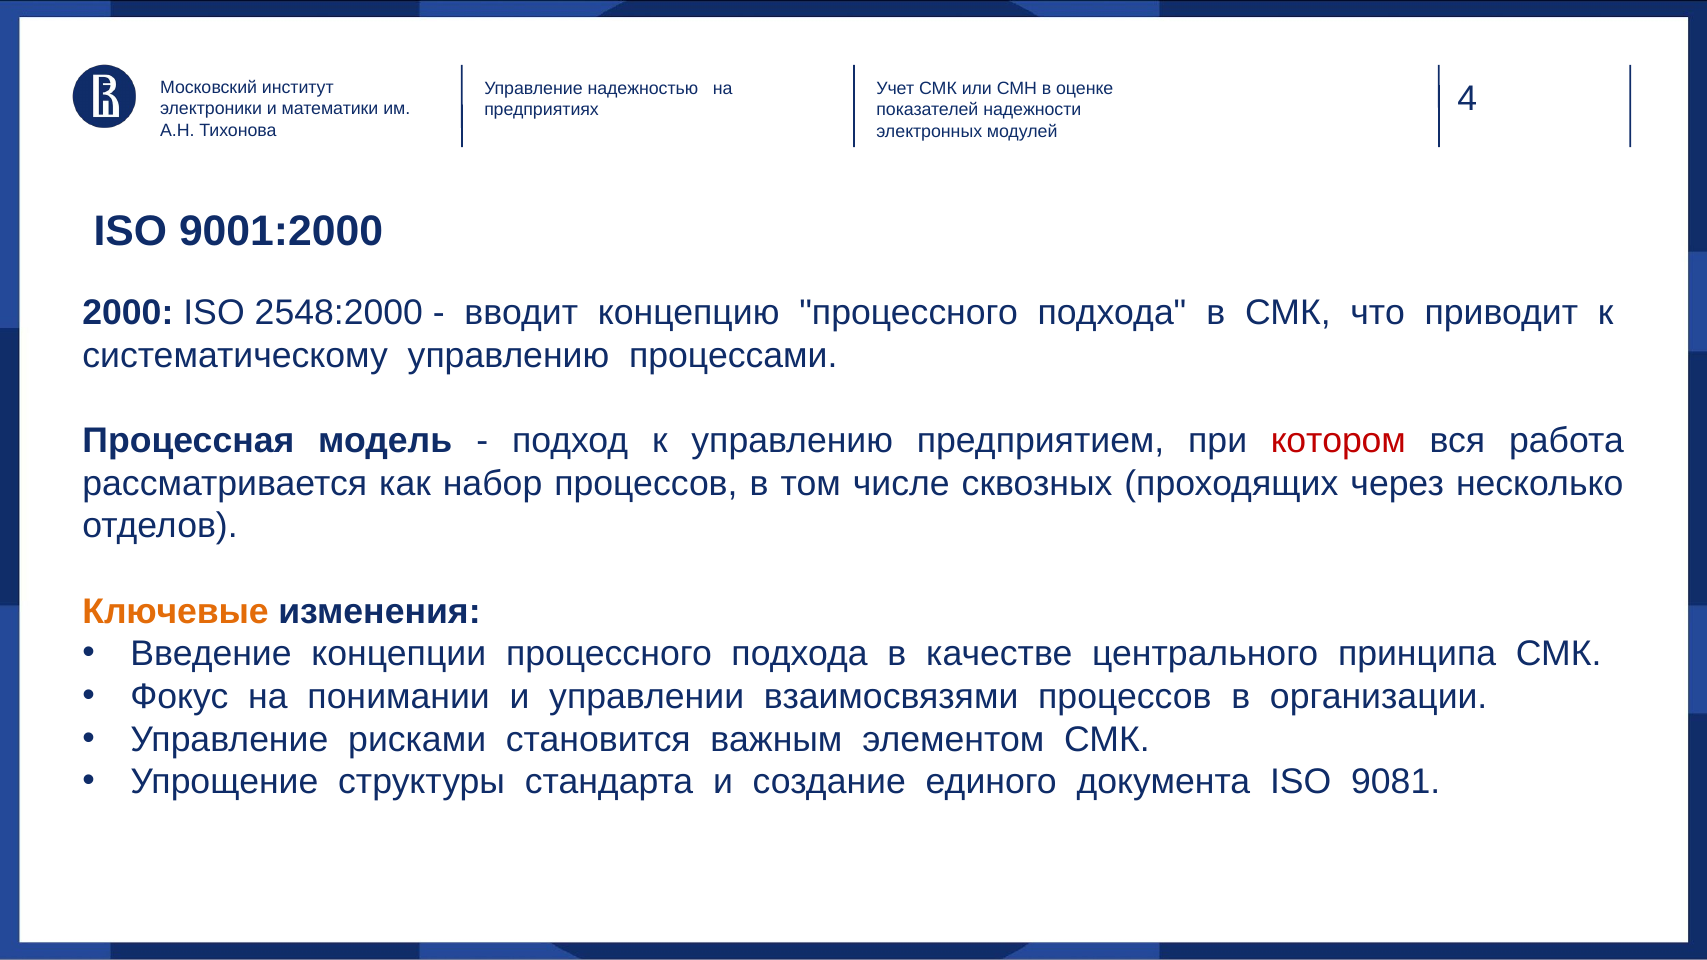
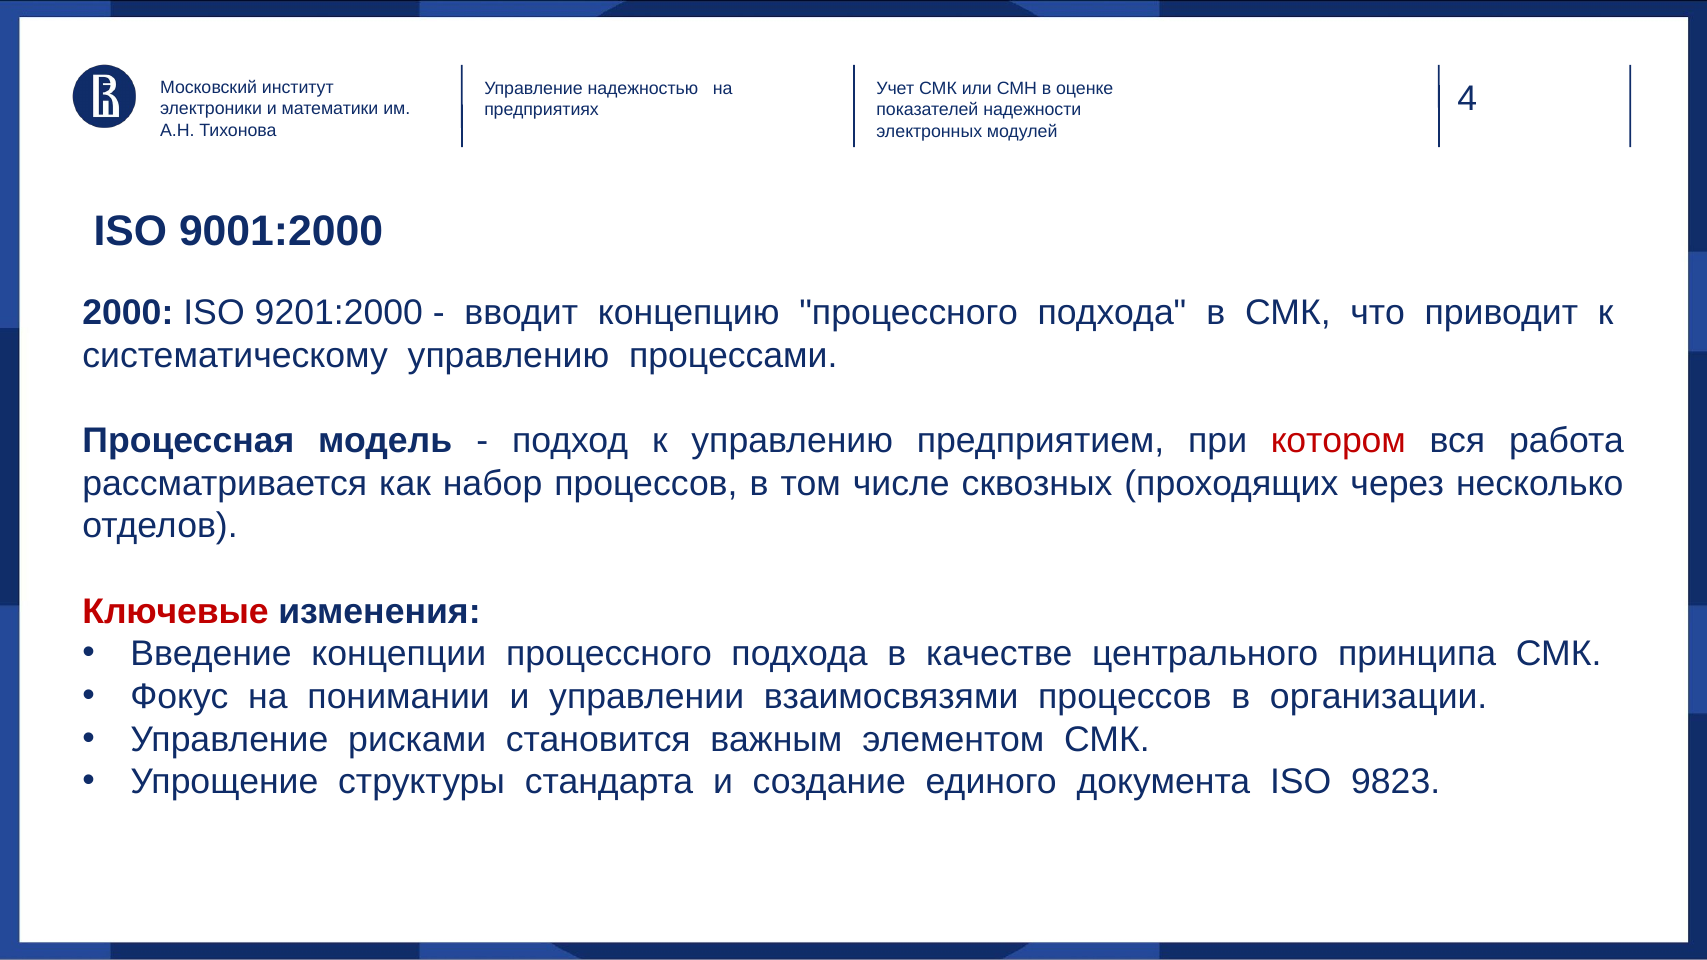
2548:2000: 2548:2000 -> 9201:2000 (339, 313)
Ключевые colour: orange -> red (176, 611)
9081: 9081 -> 9823 (1396, 782)
